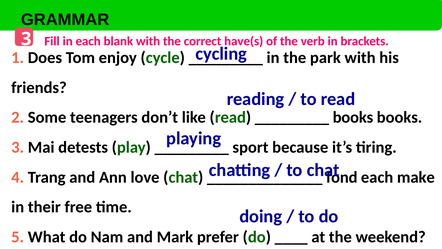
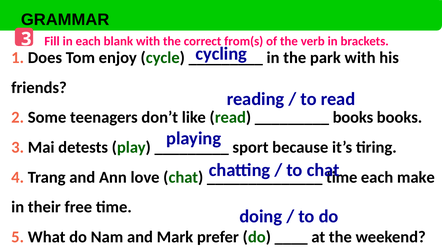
have(s: have(s -> from(s (244, 41)
fond: fond -> time (342, 177)
